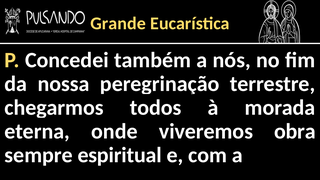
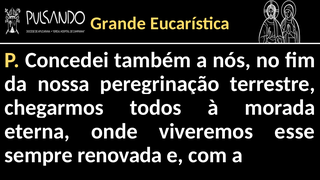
obra: obra -> esse (295, 131)
espiritual: espiritual -> renovada (120, 155)
